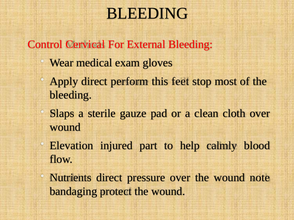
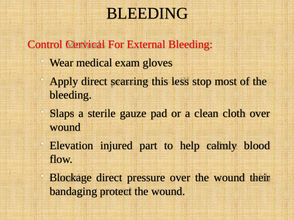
perform: perform -> scarring (129, 81)
feet: feet -> less (180, 81)
Nutrients: Nutrients -> Blockage (71, 178)
note: note -> their (260, 178)
